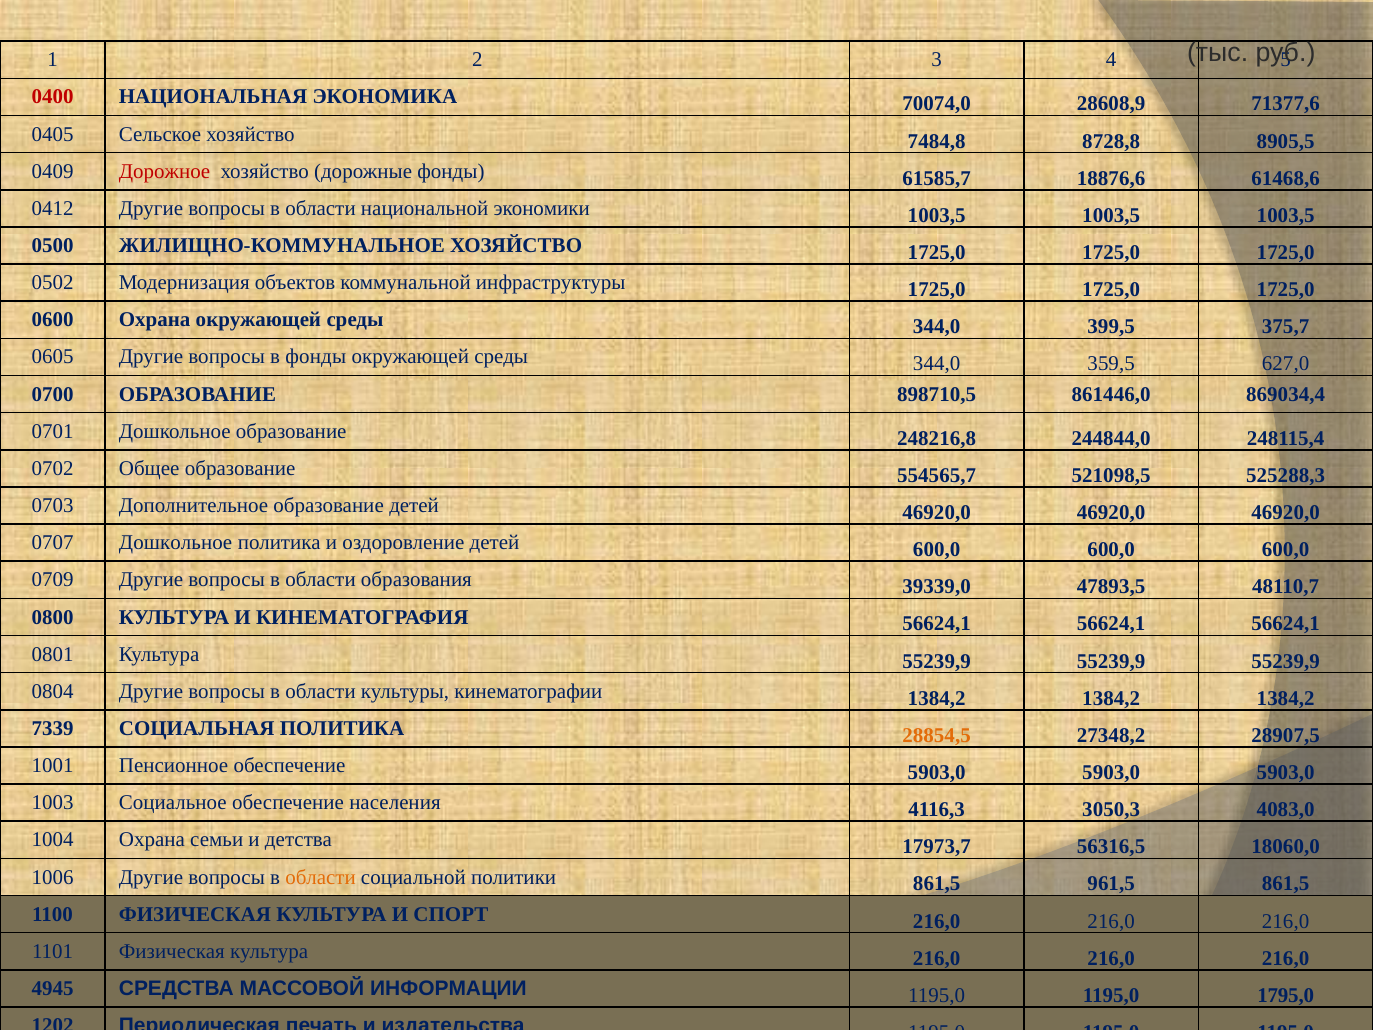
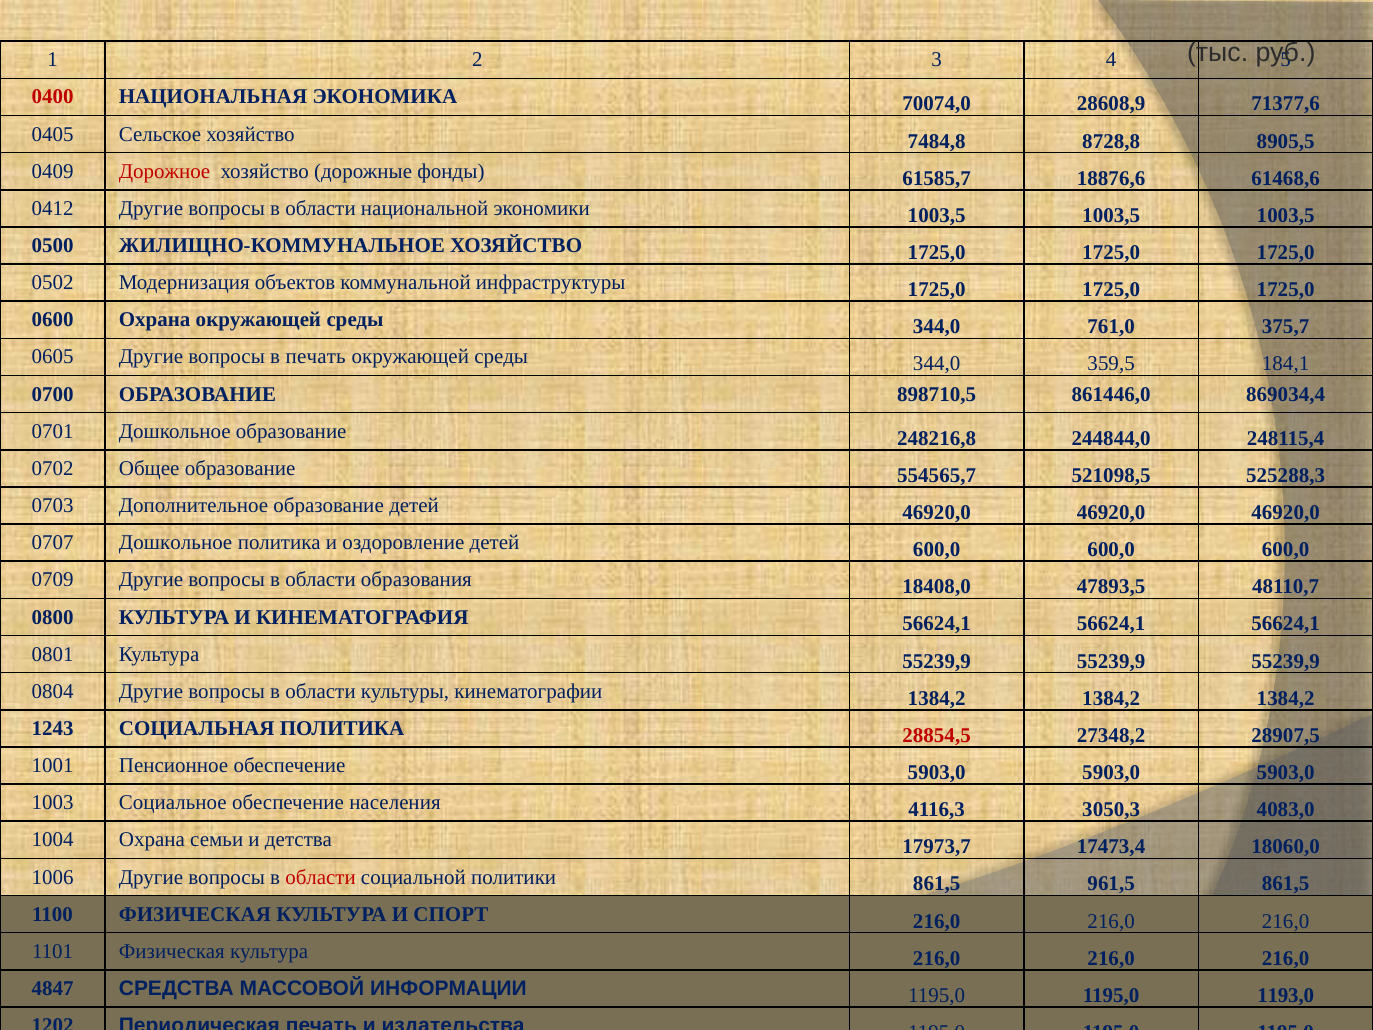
399,5: 399,5 -> 761,0 (1111, 327)
в фонды: фонды -> печать (316, 357)
627,0: 627,0 -> 184,1 (1286, 364)
39339,0: 39339,0 -> 18408,0 (937, 587)
7339: 7339 -> 1243 (53, 728)
28854,5 colour: orange -> red (937, 735)
56316,5: 56316,5 -> 17473,4 (1111, 847)
области colour: orange -> red (321, 877)
4945: 4945 -> 4847 (53, 988)
1795,0: 1795,0 -> 1193,0 (1286, 995)
